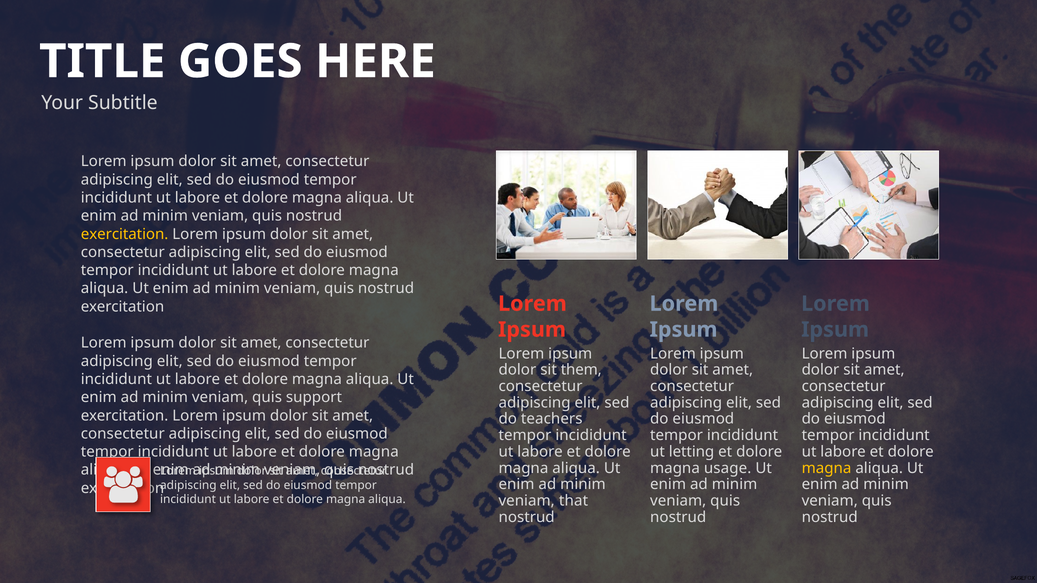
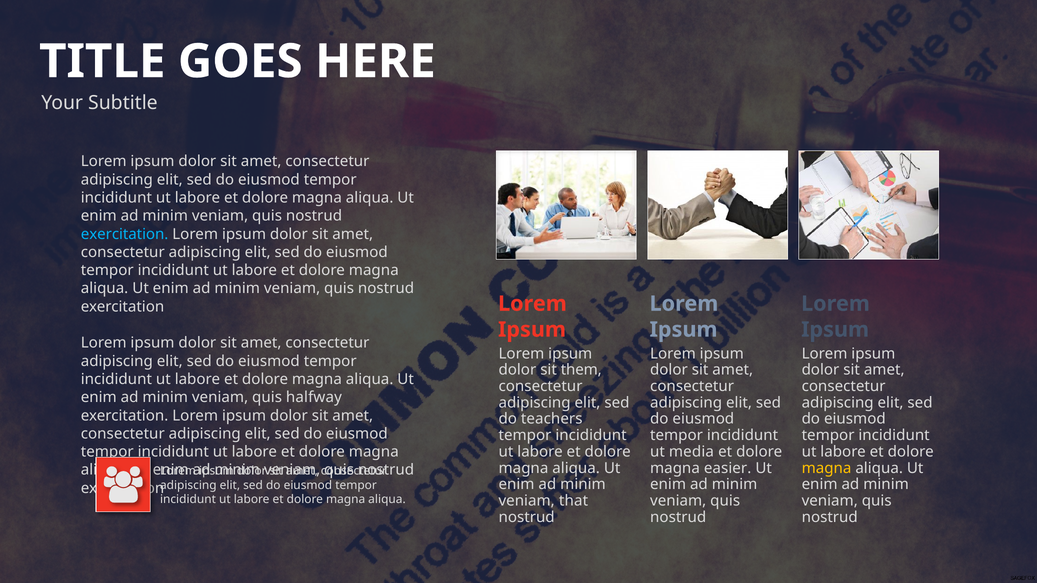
exercitation colour: yellow -> light blue (125, 234)
support: support -> halfway (314, 398)
letting: letting -> media (691, 452)
usage: usage -> easier (728, 468)
